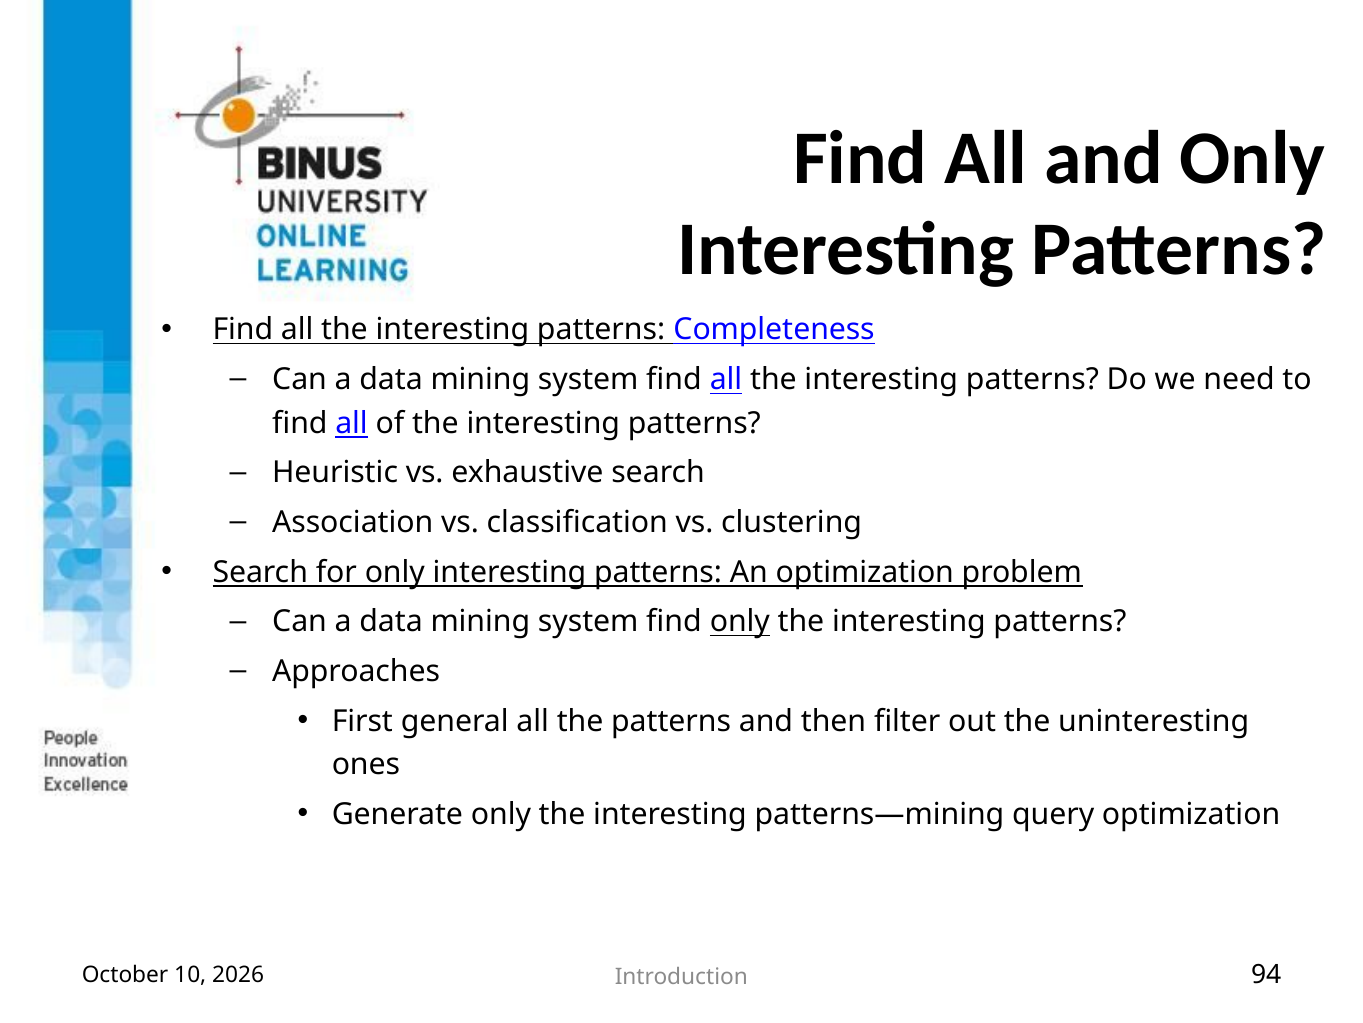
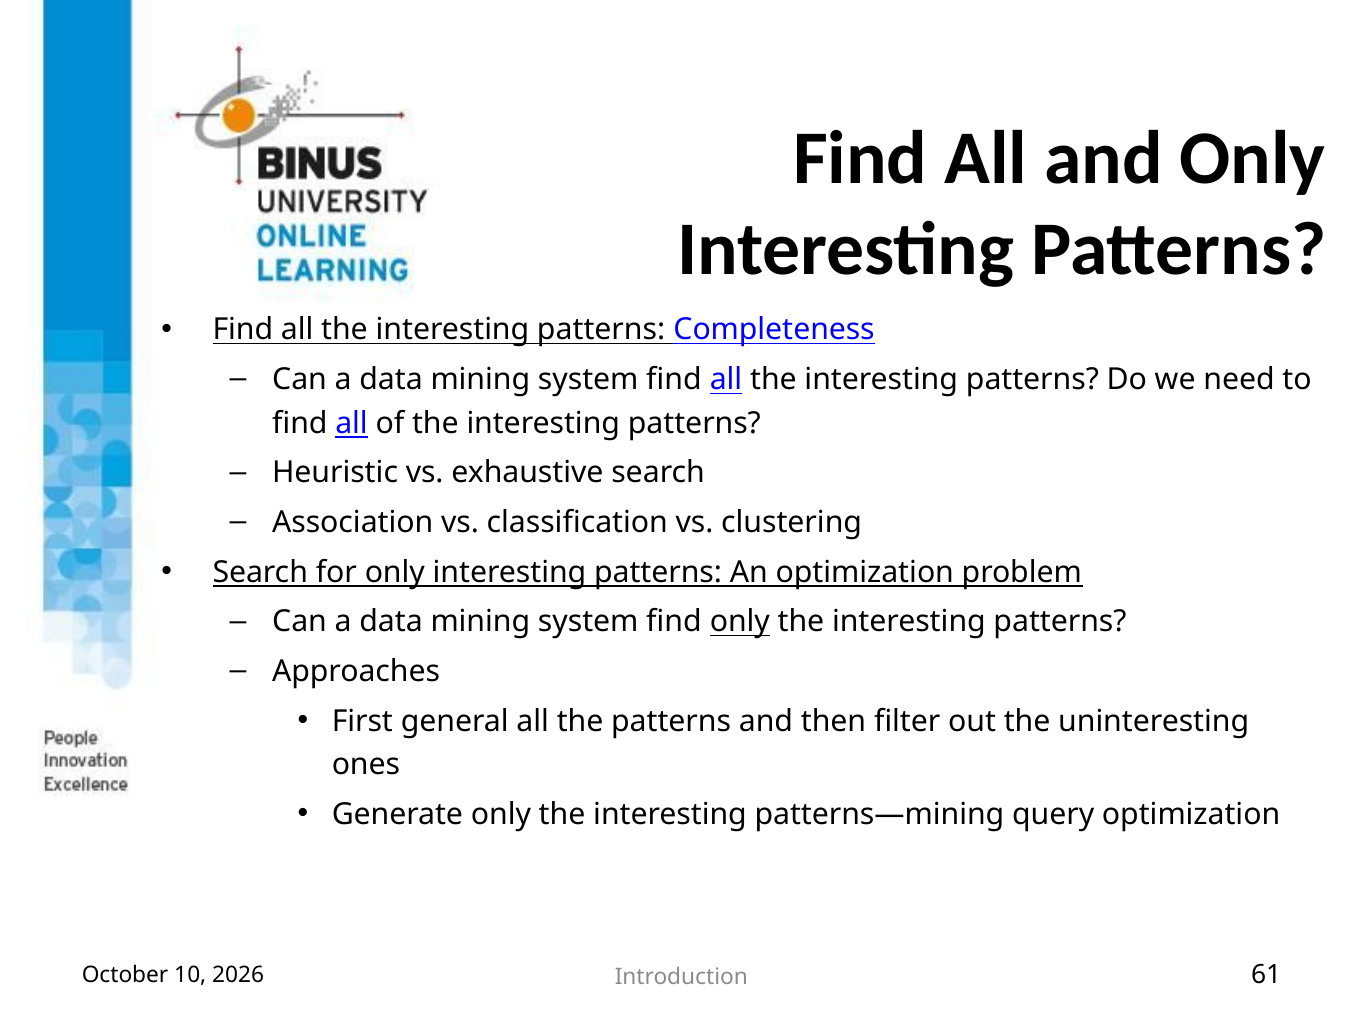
94: 94 -> 61 (1266, 974)
